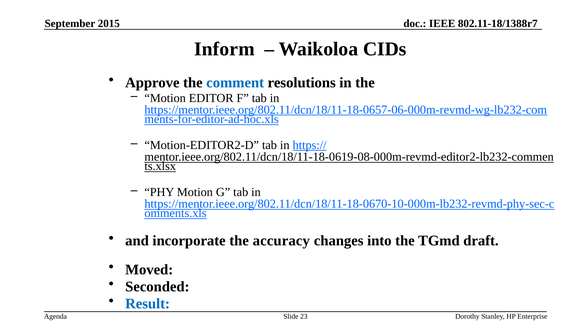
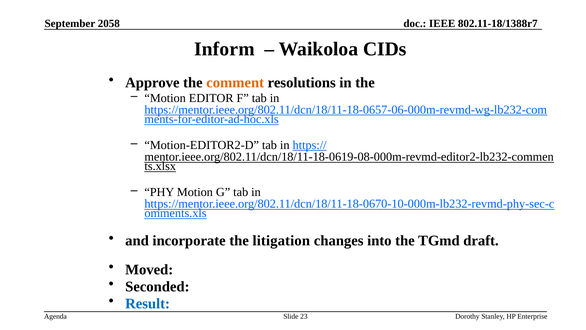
2015: 2015 -> 2058 (109, 23)
comment colour: blue -> orange (235, 82)
accuracy: accuracy -> litigation (281, 240)
